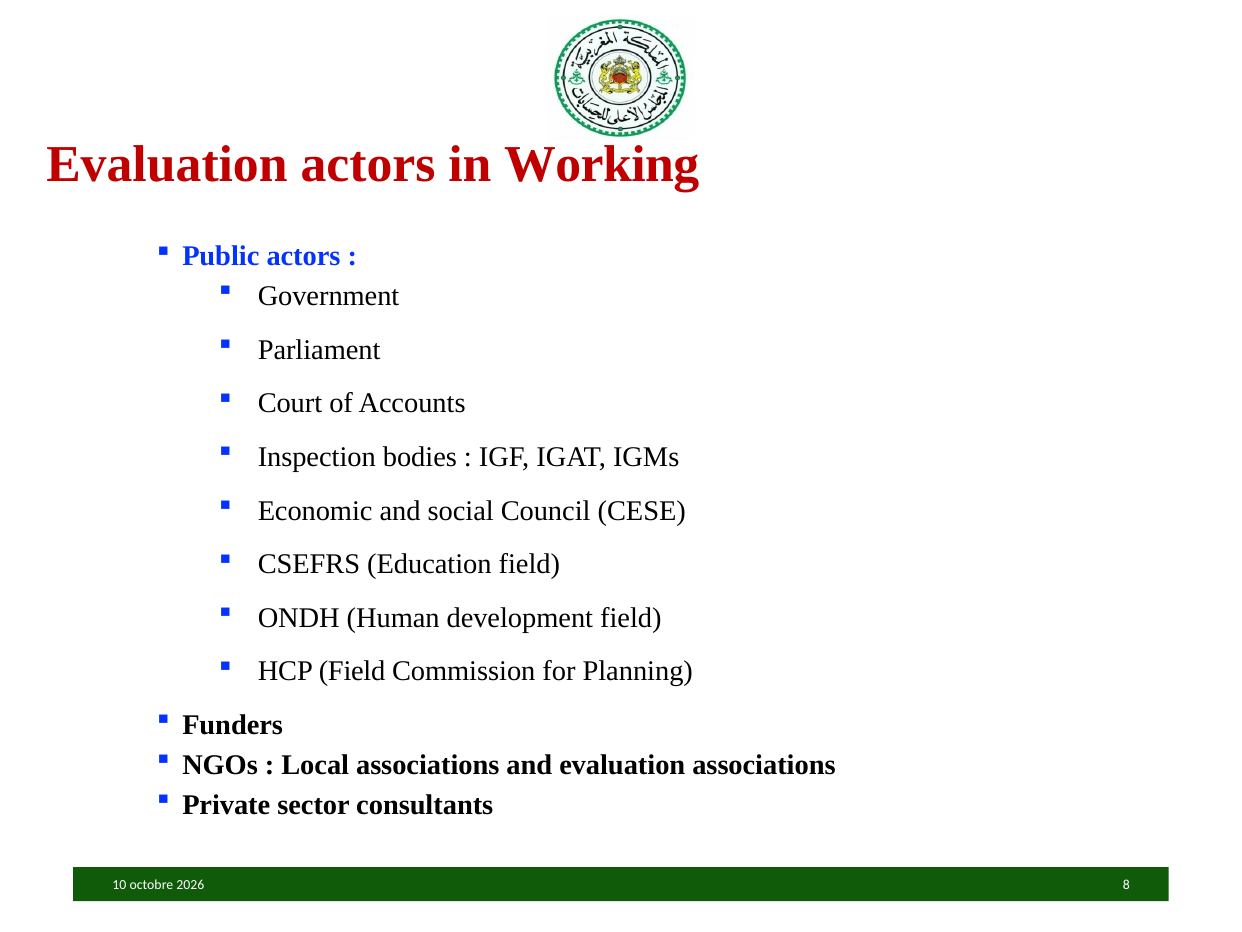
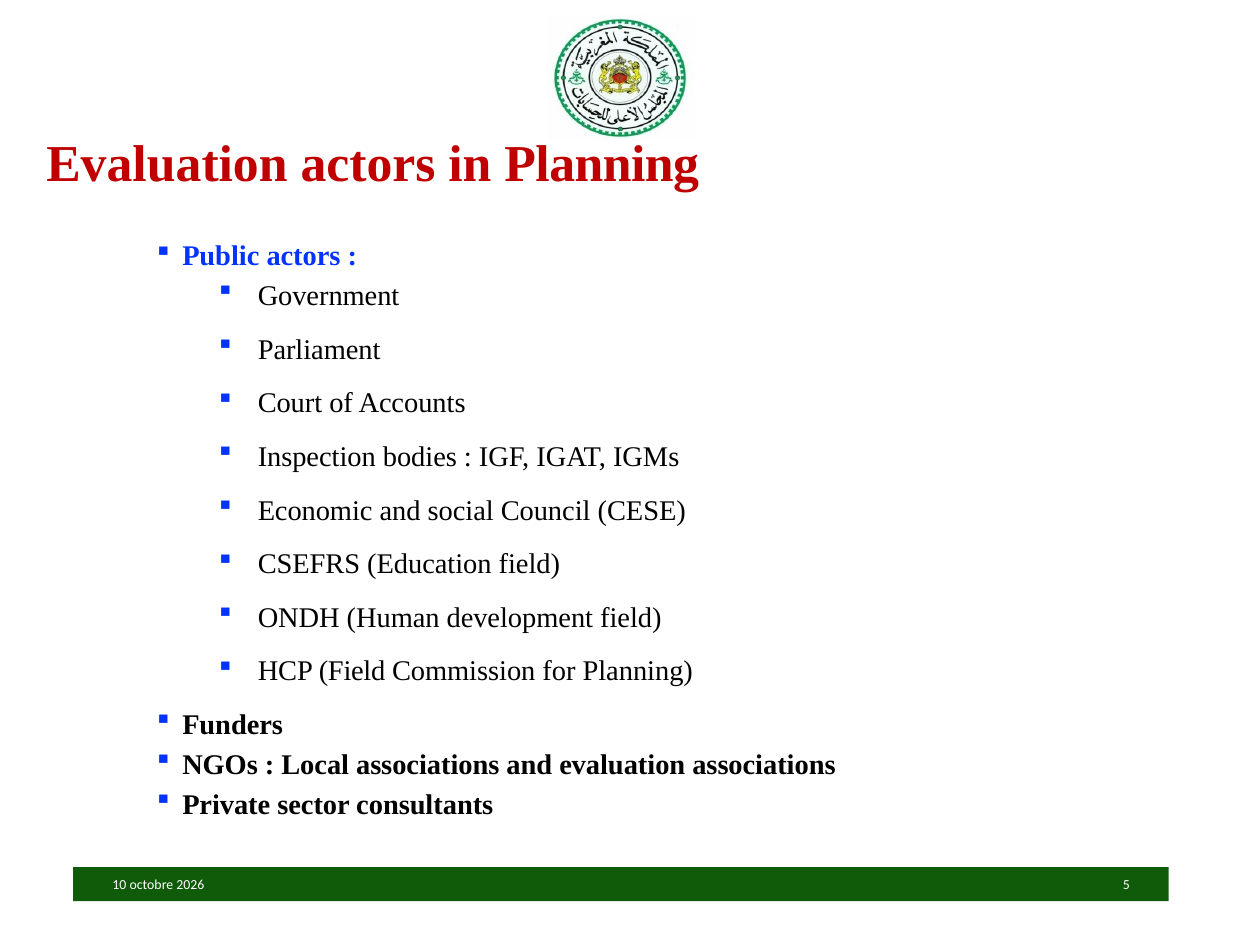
in Working: Working -> Planning (602, 164)
8: 8 -> 5 (1126, 885)
